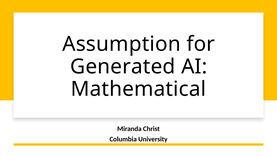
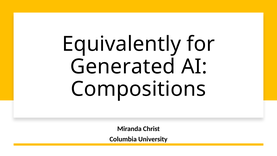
Assumption: Assumption -> Equivalently (122, 44)
Mathematical: Mathematical -> Compositions (138, 89)
